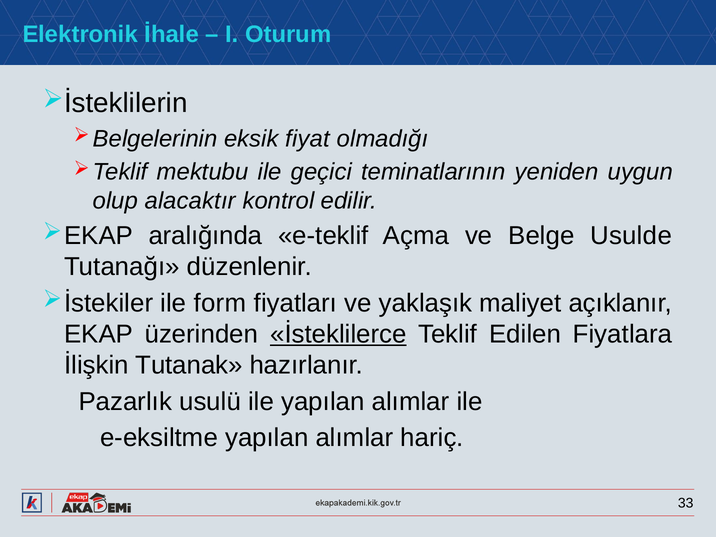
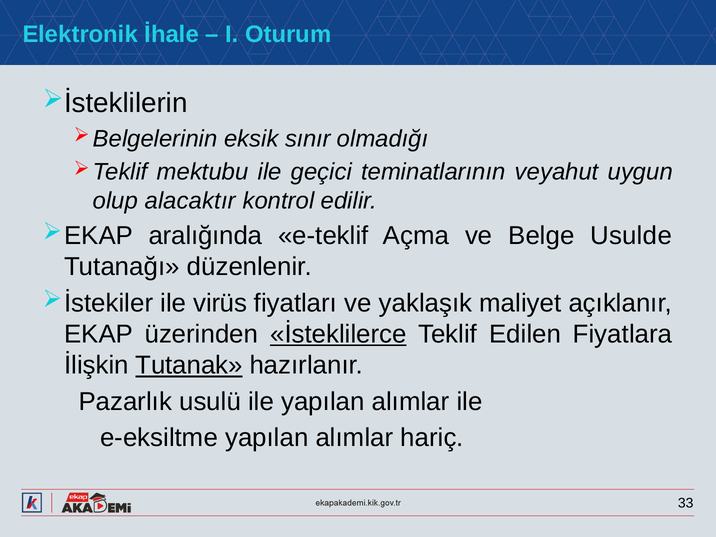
fiyat: fiyat -> sınır (308, 139)
yeniden: yeniden -> veyahut (557, 172)
form: form -> virüs (220, 303)
Tutanak underline: none -> present (189, 365)
